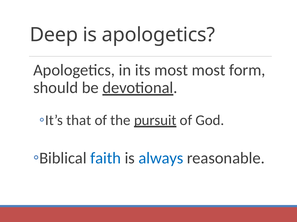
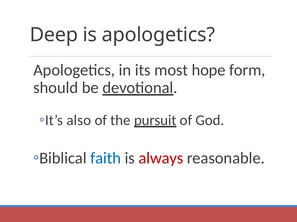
most most: most -> hope (209, 70)
that: that -> also (79, 121)
always colour: blue -> red (161, 159)
